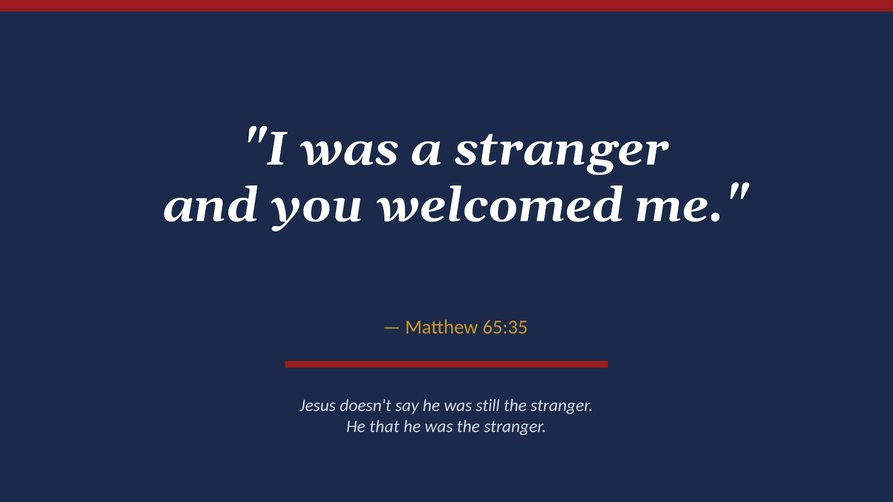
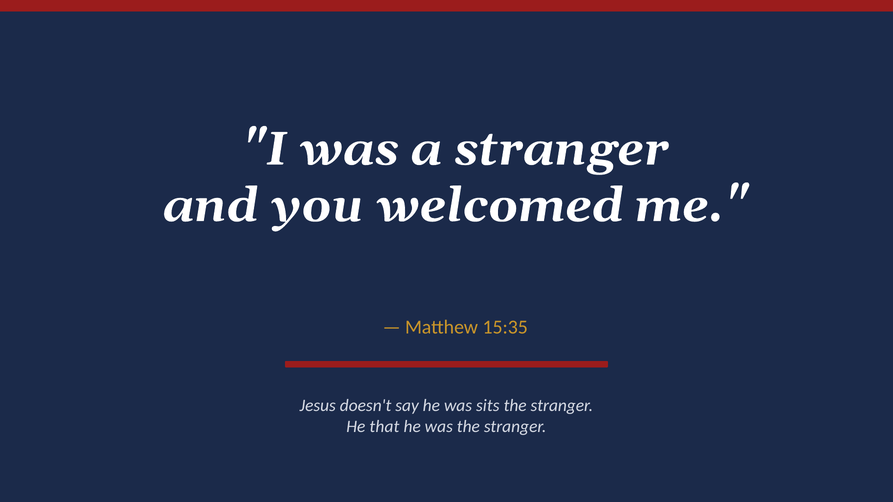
65:35: 65:35 -> 15:35 (505, 327)
still: still -> sits (488, 406)
